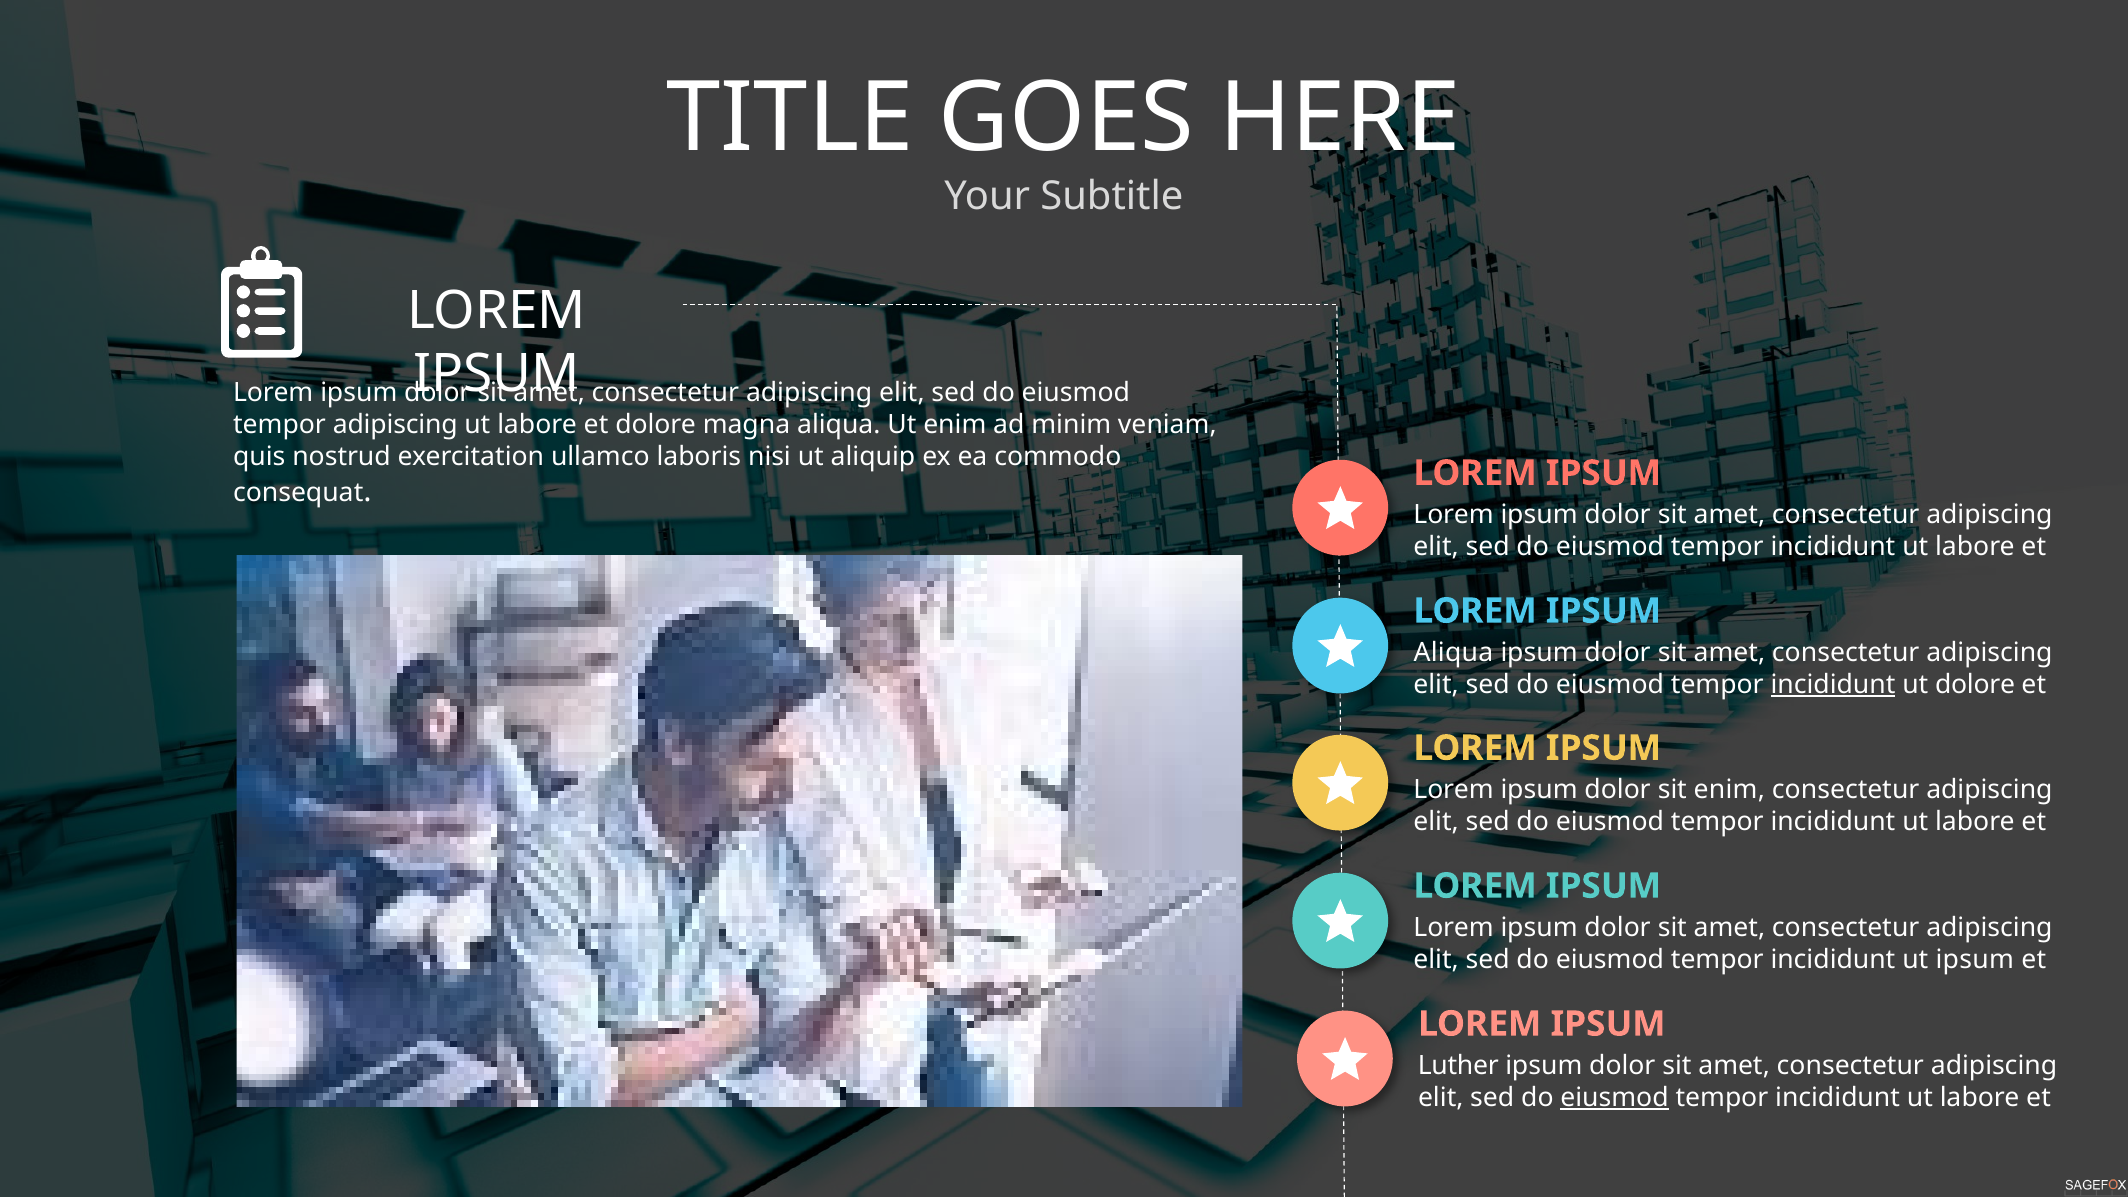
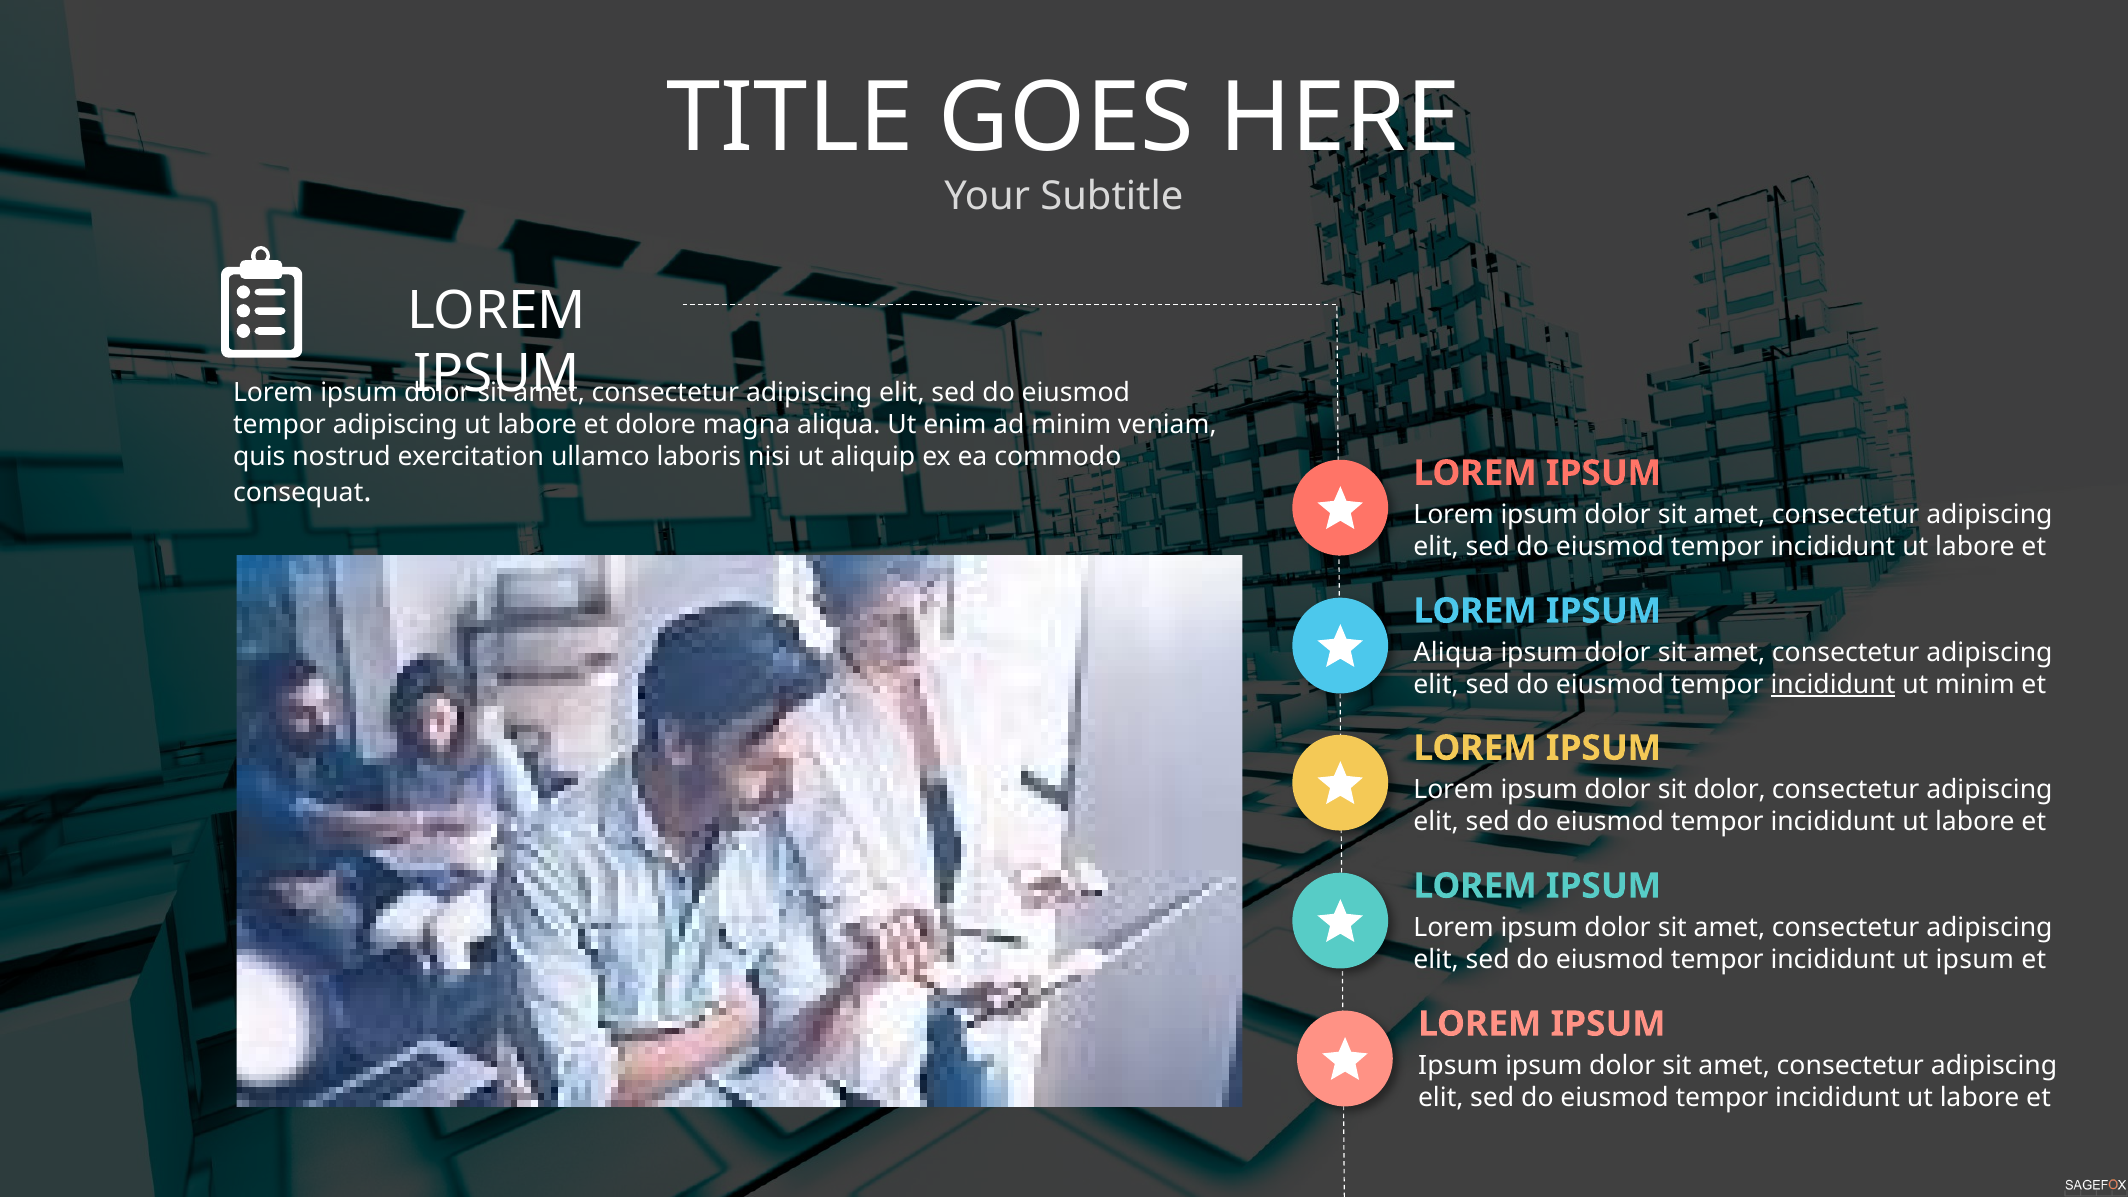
ut dolore: dolore -> minim (1975, 685)
sit enim: enim -> dolor (1730, 790)
Luther: Luther -> Ipsum (1458, 1066)
eiusmod underline: present -> none (1615, 1098)
